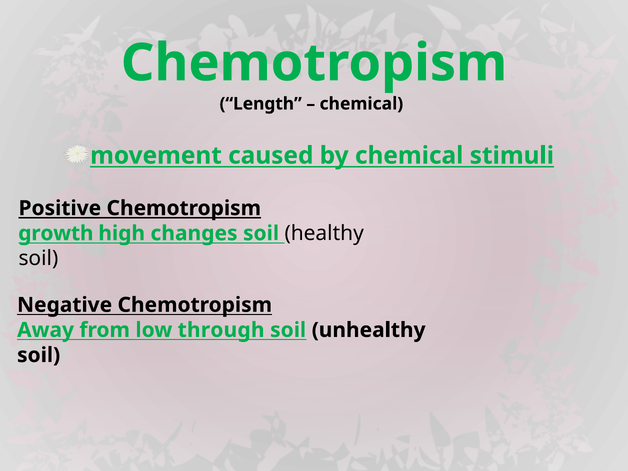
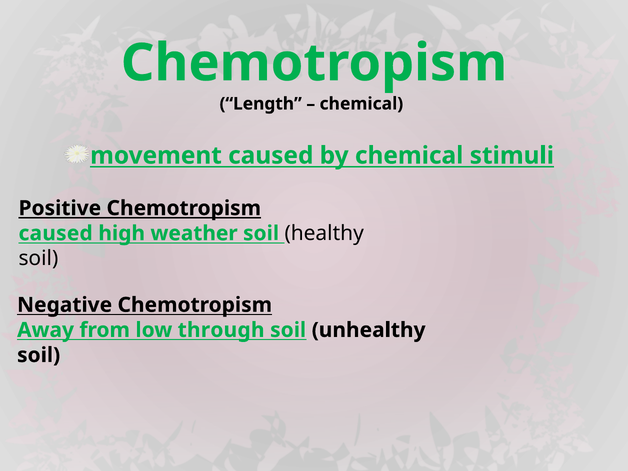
growth: growth -> caused (56, 233)
changes: changes -> weather (194, 233)
